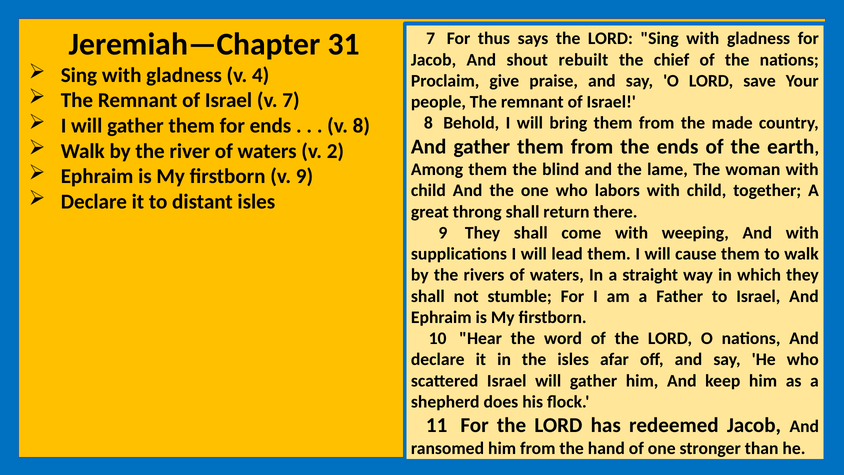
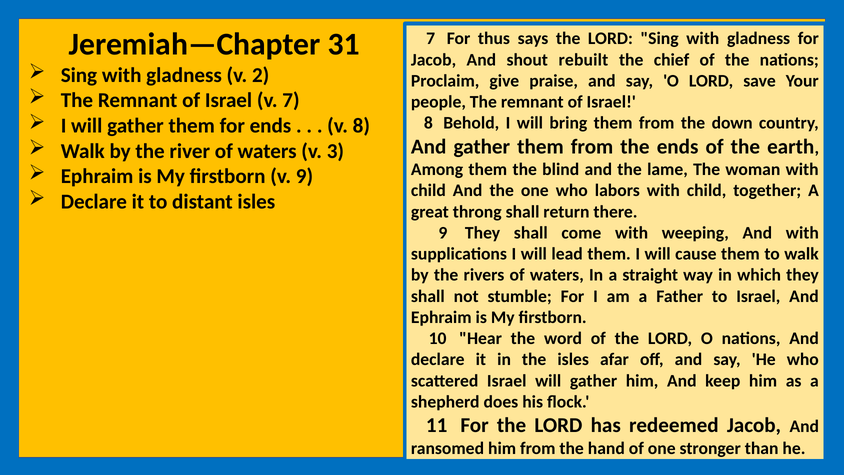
4: 4 -> 2 (261, 75)
made: made -> down (732, 123)
2: 2 -> 3 (335, 151)
